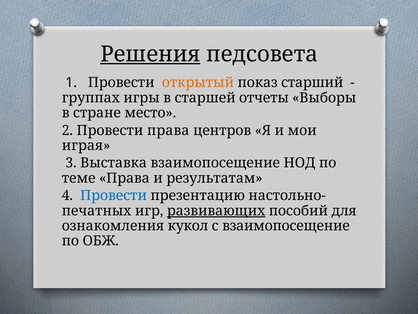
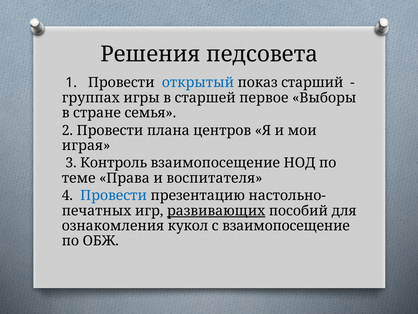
Решения underline: present -> none (150, 54)
открытый colour: orange -> blue (198, 83)
отчеты: отчеты -> первое (264, 98)
место: место -> семья (150, 113)
Провести права: права -> плана (168, 130)
Выставка: Выставка -> Контроль (114, 163)
результатам: результатам -> воспитателя (214, 178)
